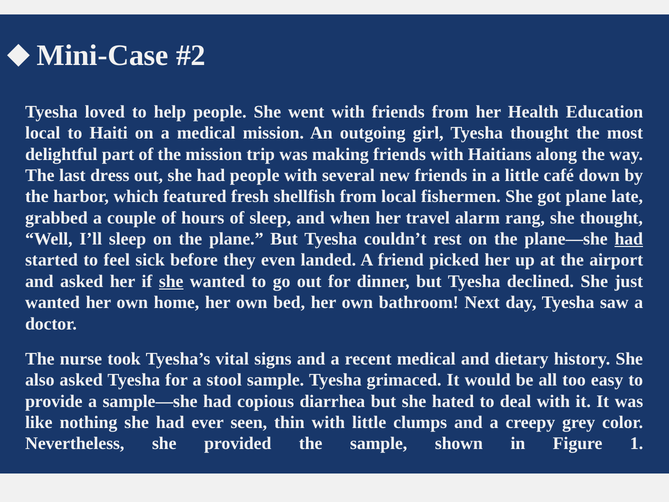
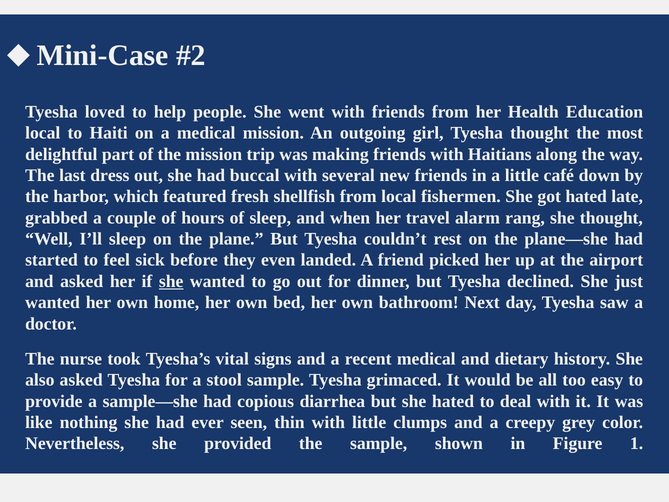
had people: people -> buccal (255, 175)
got plane: plane -> hated (586, 197)
had underline: present -> none (629, 239)
